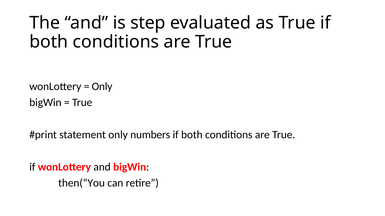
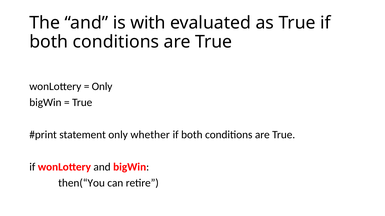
step: step -> with (148, 23)
numbers: numbers -> whether (150, 135)
